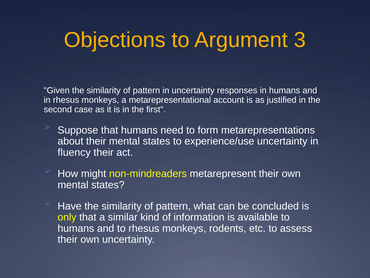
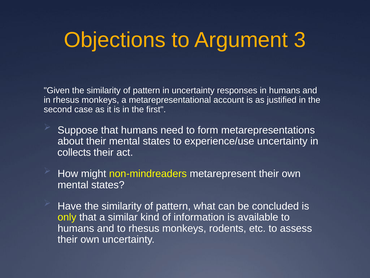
fluency: fluency -> collects (74, 152)
